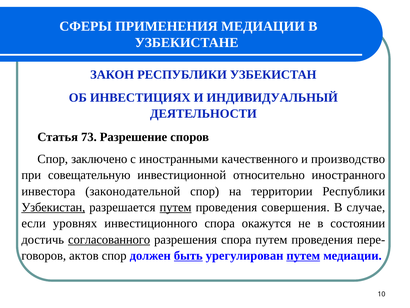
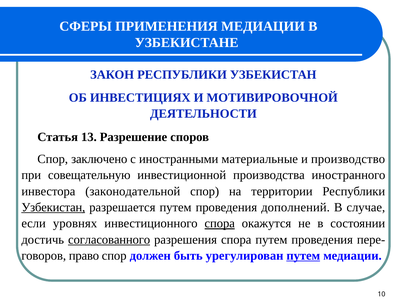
ИНДИВИДУАЛЬНЫЙ: ИНДИВИДУАЛЬНЫЙ -> МОТИВИРОВОЧНОЙ (272, 98)
73: 73 -> 13 (89, 137)
качественного: качественного -> материальные (260, 159)
относительно: относительно -> производства (269, 175)
путем underline: present -> none (176, 207)
совершения: совершения -> дополнений (296, 207)
спора underline: none -> present (220, 223)
актов: актов -> право (84, 255)
быть underline: present -> none (188, 255)
